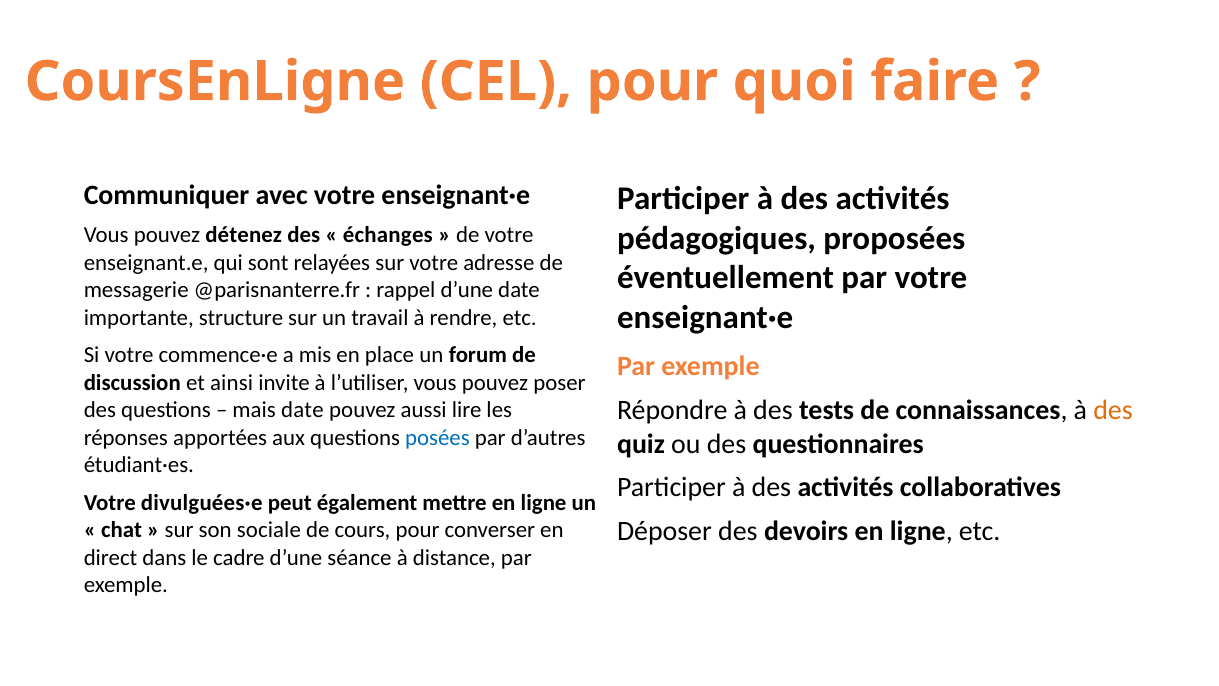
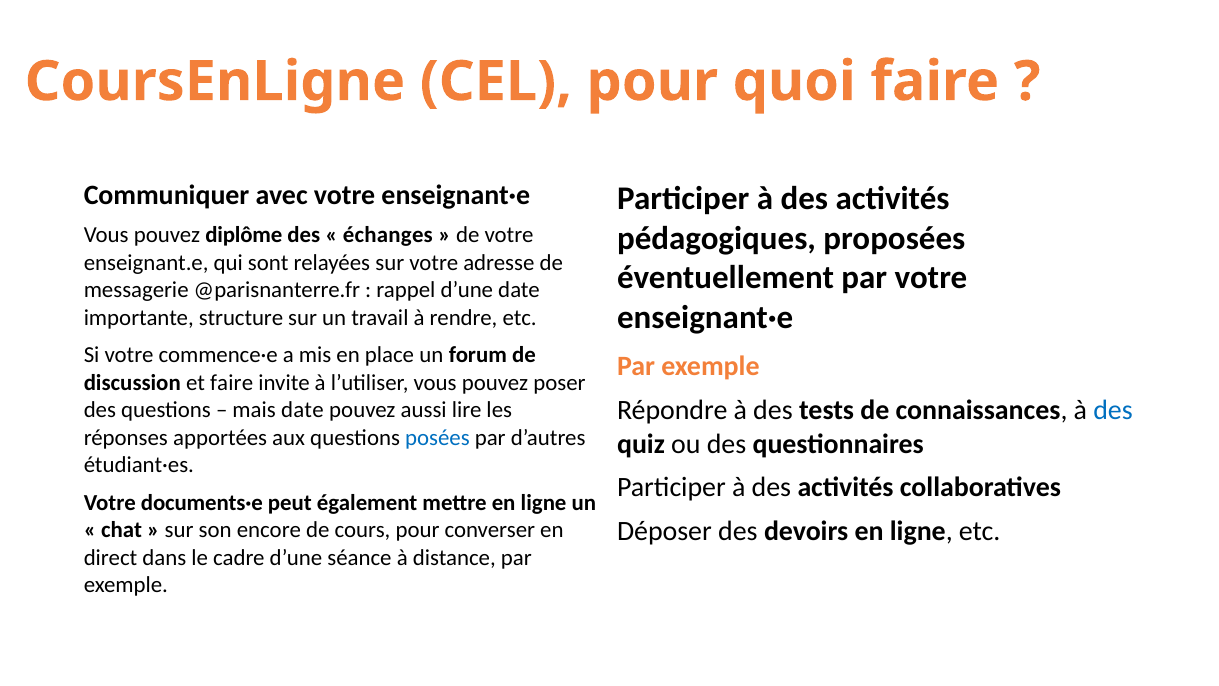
détenez: détenez -> diplôme (244, 235)
et ainsi: ainsi -> faire (232, 383)
des colour: orange -> blue (1113, 410)
divulguées·e: divulguées·e -> documents·e (202, 502)
sociale: sociale -> encore (269, 530)
